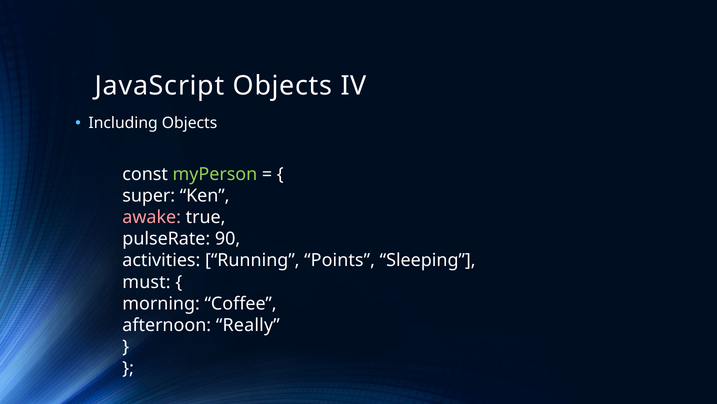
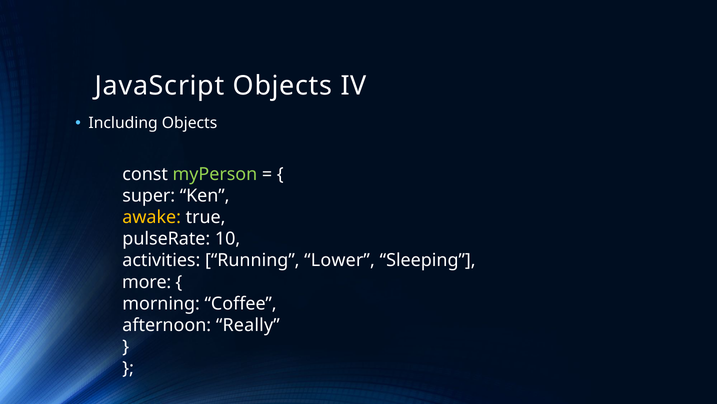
awake colour: pink -> yellow (152, 217)
90: 90 -> 10 (228, 239)
Points: Points -> Lower (340, 260)
must: must -> more (147, 282)
